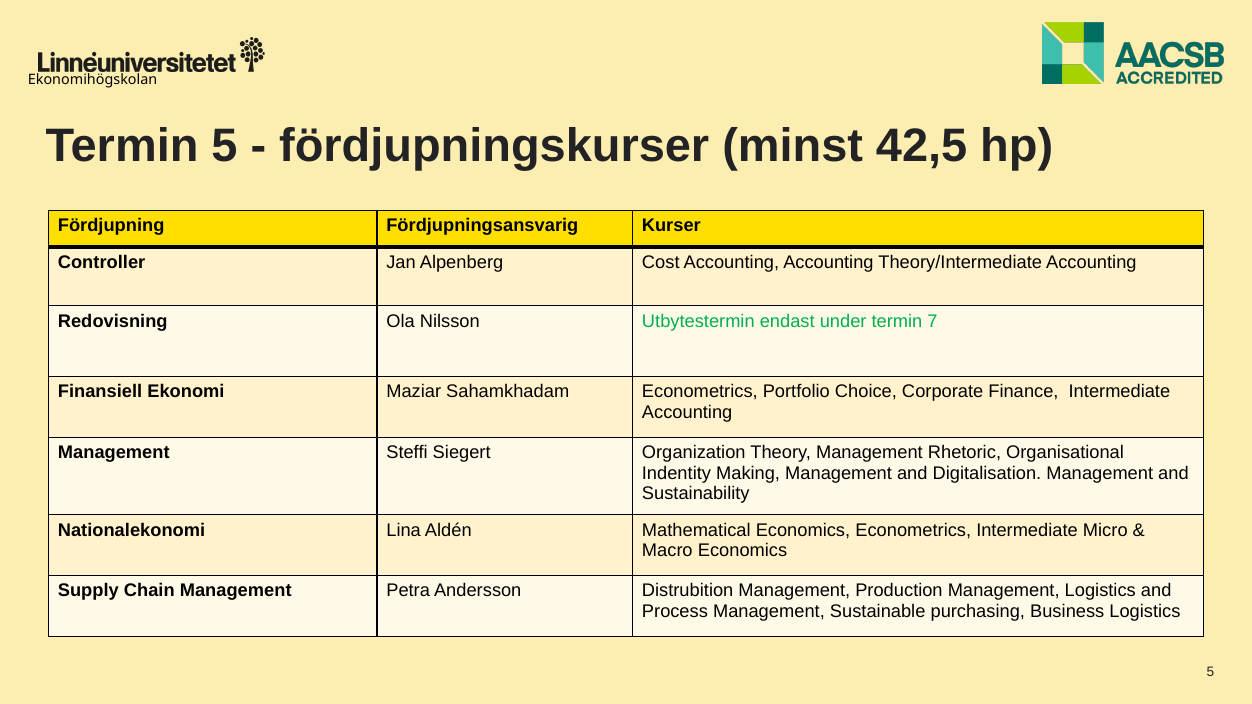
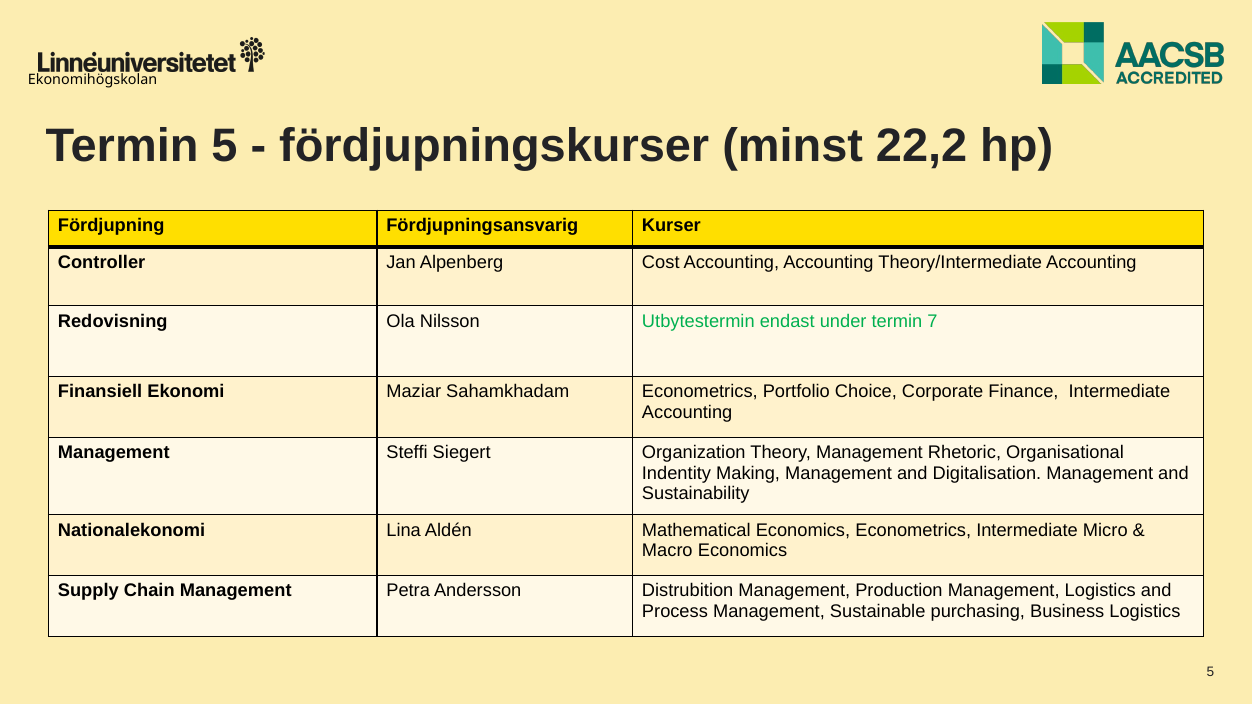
42,5: 42,5 -> 22,2 (922, 146)
